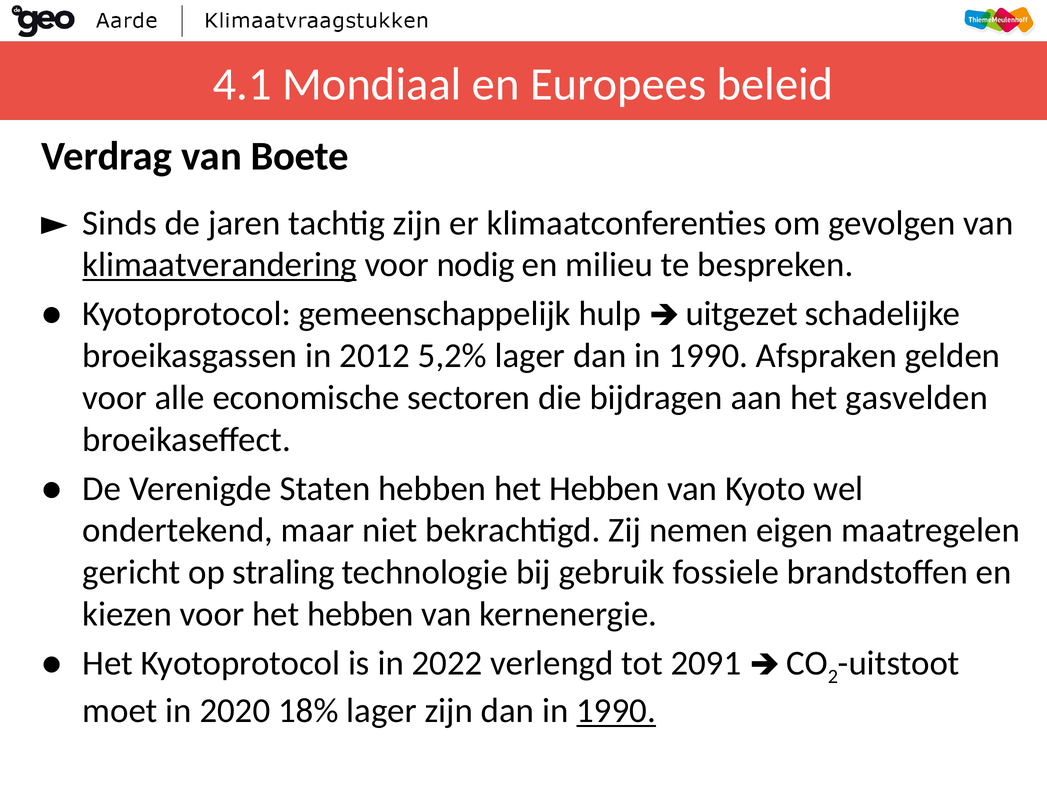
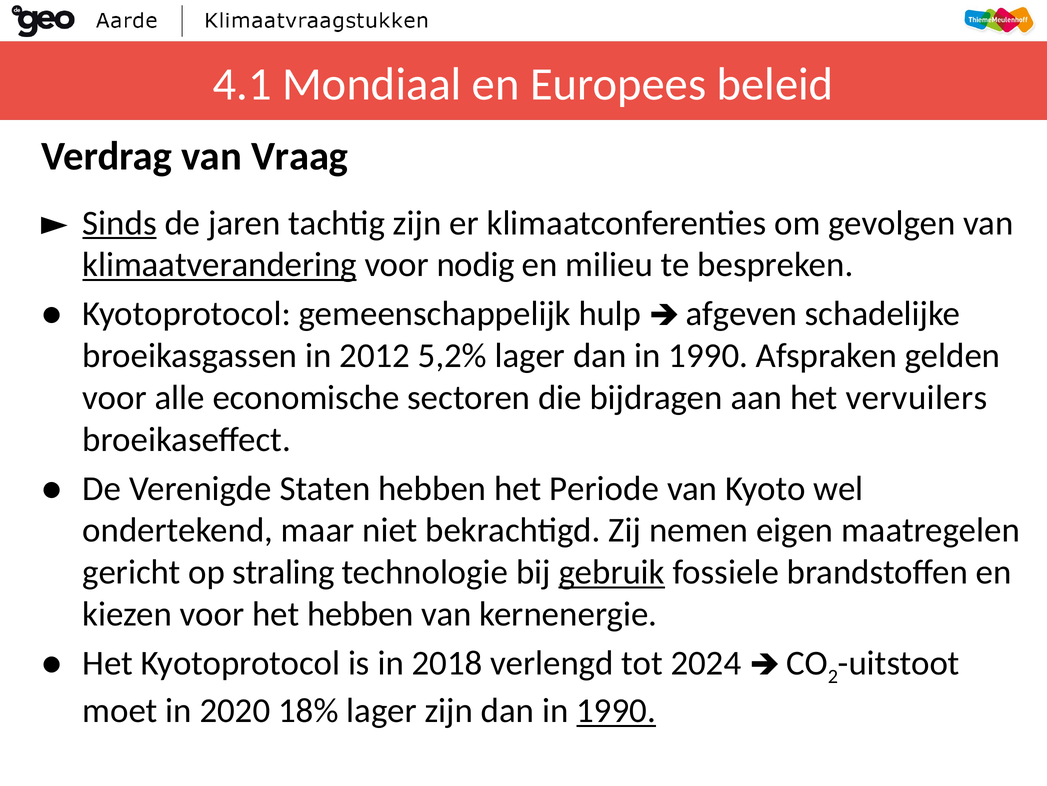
Boete: Boete -> Vraag (300, 156)
Sinds underline: none -> present (120, 223)
uitgezet: uitgezet -> afgeven (742, 314)
gasvelden: gasvelden -> vervuilers (916, 397)
hebben het Hebben: Hebben -> Periode (604, 488)
gebruik underline: none -> present (612, 572)
2022: 2022 -> 2018 (447, 663)
2091: 2091 -> 2024 (706, 663)
